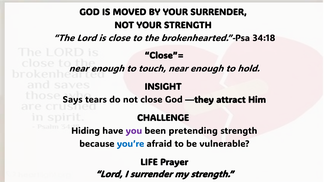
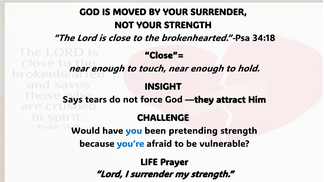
not close: close -> force (151, 100)
Hiding: Hiding -> Would (86, 131)
you colour: purple -> blue (134, 131)
